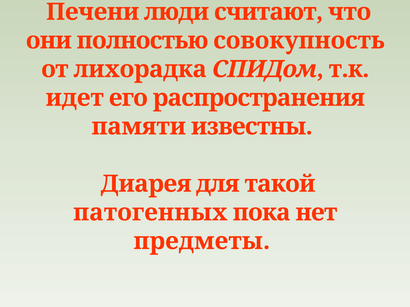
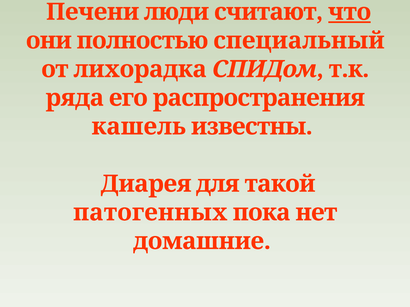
что underline: none -> present (350, 12)
совокупность: совокупность -> специальный (299, 41)
идет: идет -> ряда (75, 98)
памяти: памяти -> кашель (139, 127)
предметы: предметы -> домашние (202, 242)
